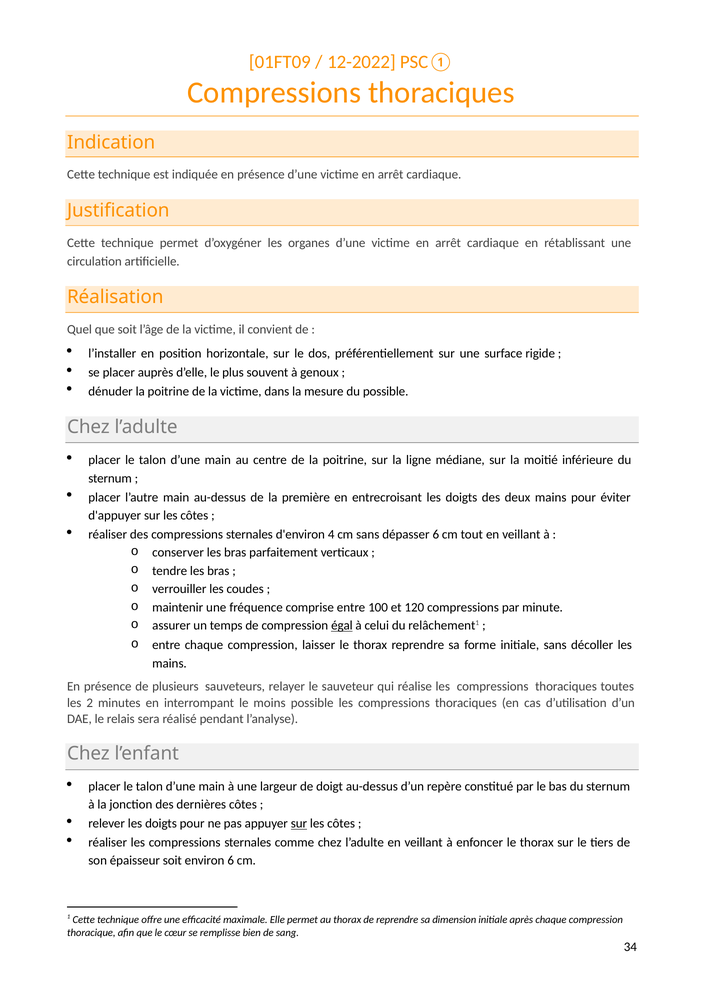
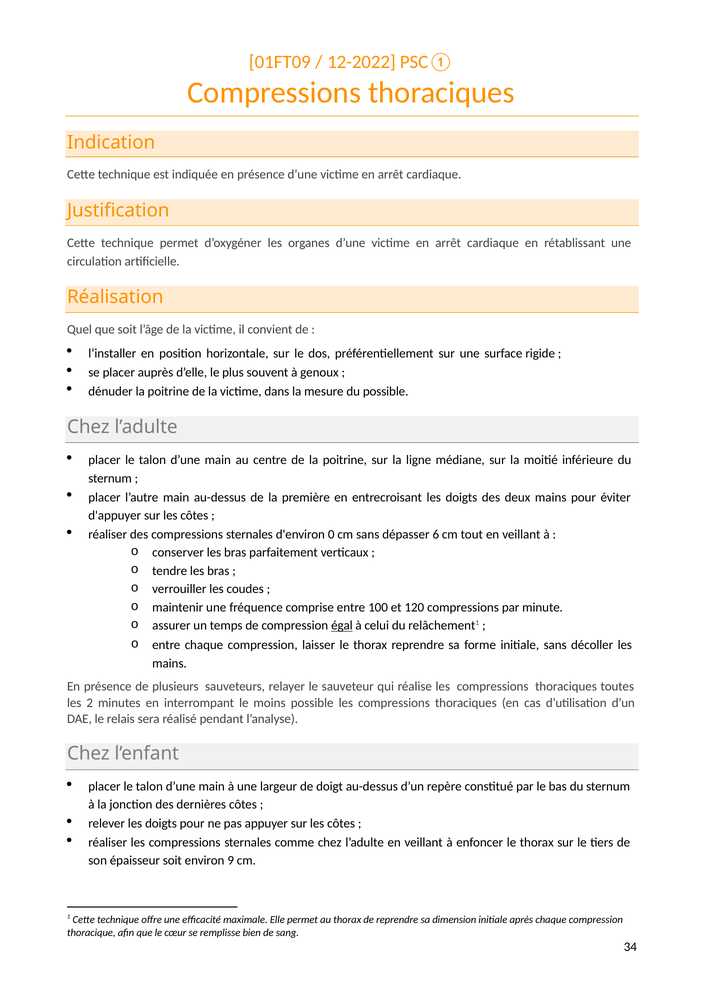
4: 4 -> 0 (331, 534)
sur underline: present -> none (299, 824)
environ 6: 6 -> 9 (231, 861)
